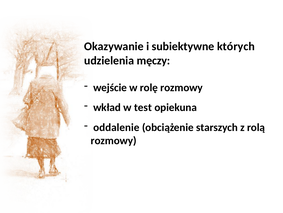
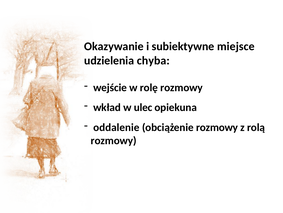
których: których -> miejsce (236, 46)
męczy: męczy -> chyba (153, 60)
test: test -> ulec (143, 107)
obciążenie starszych: starszych -> rozmowy (217, 127)
